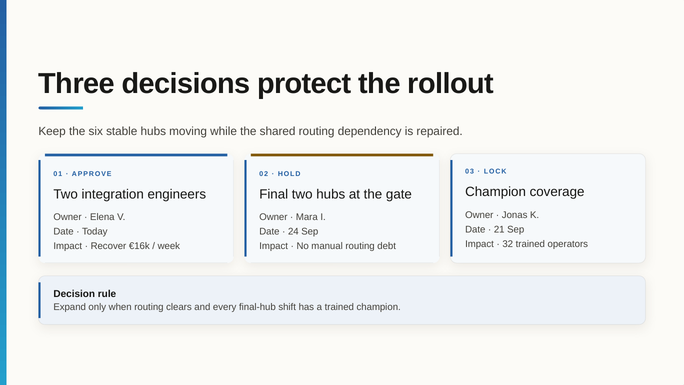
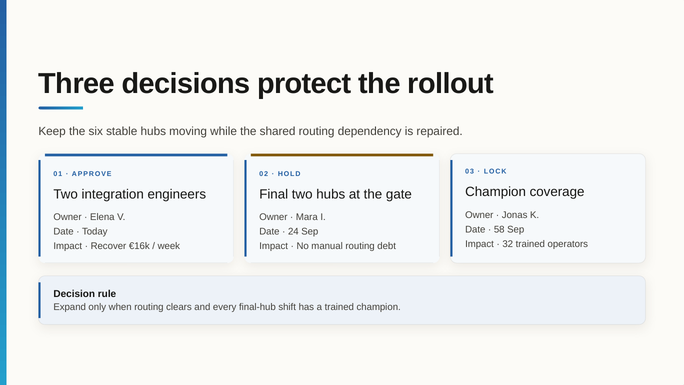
21: 21 -> 58 (499, 229)
